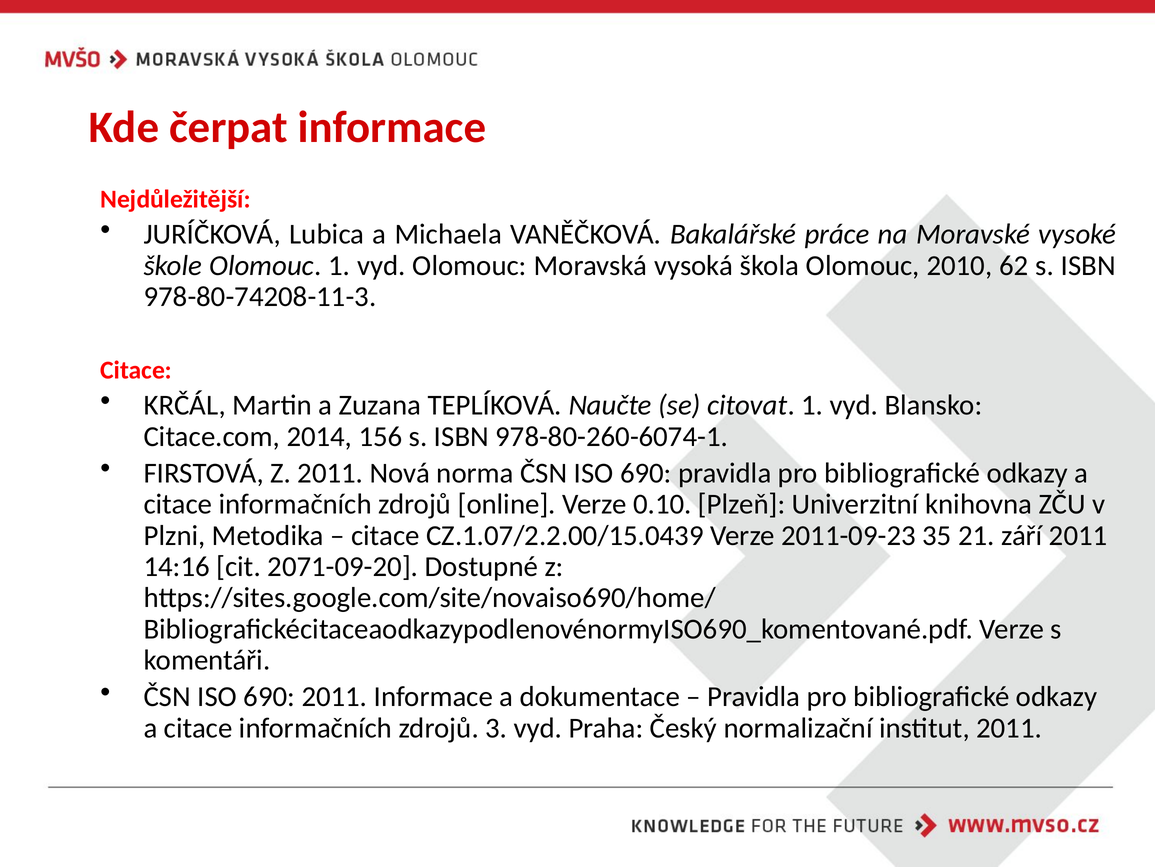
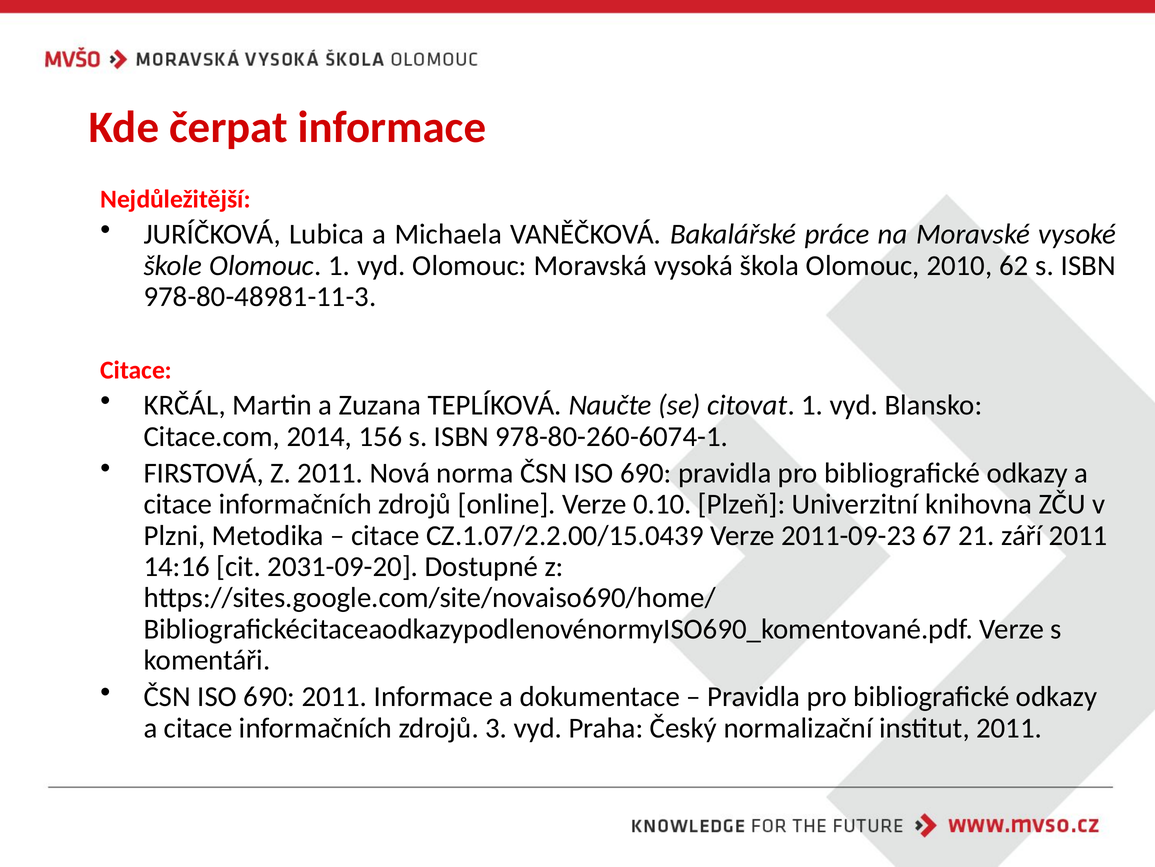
978-80-74208-11-3: 978-80-74208-11-3 -> 978-80-48981-11-3 (260, 297)
35: 35 -> 67 (937, 535)
2071-09-20: 2071-09-20 -> 2031-09-20 (343, 566)
